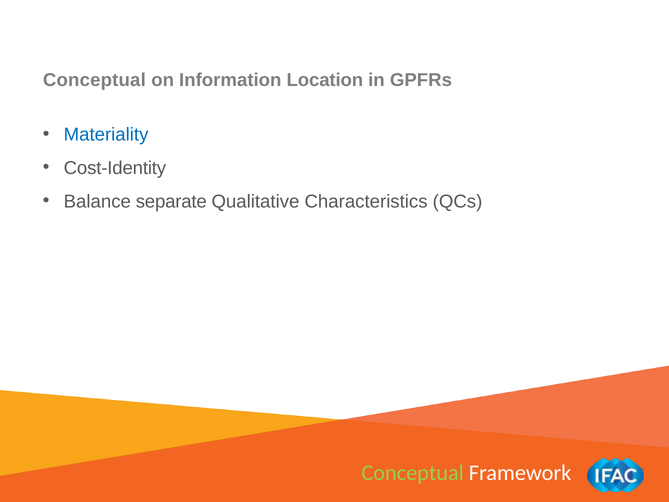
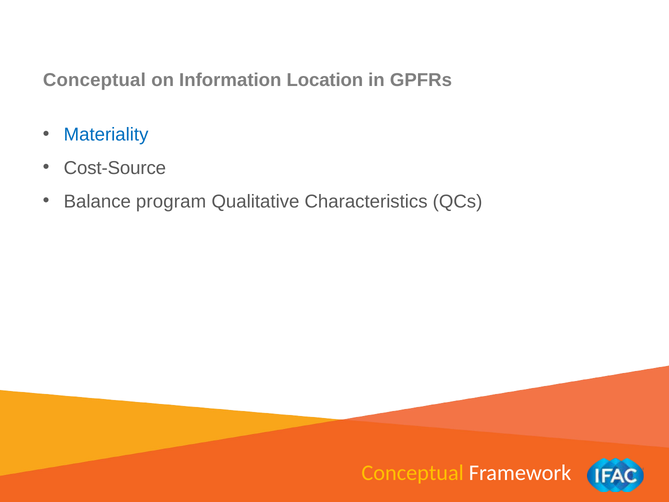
Cost-Identity: Cost-Identity -> Cost-Source (115, 168)
separate: separate -> program (171, 201)
Conceptual colour: light green -> yellow (413, 473)
